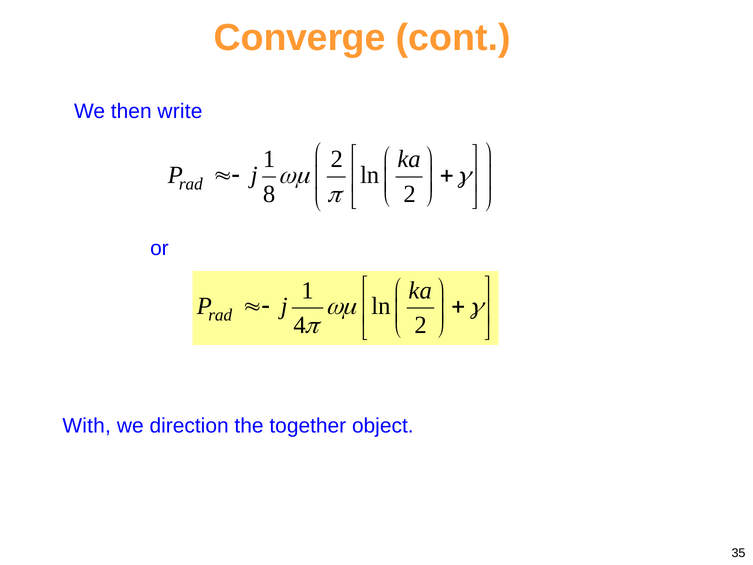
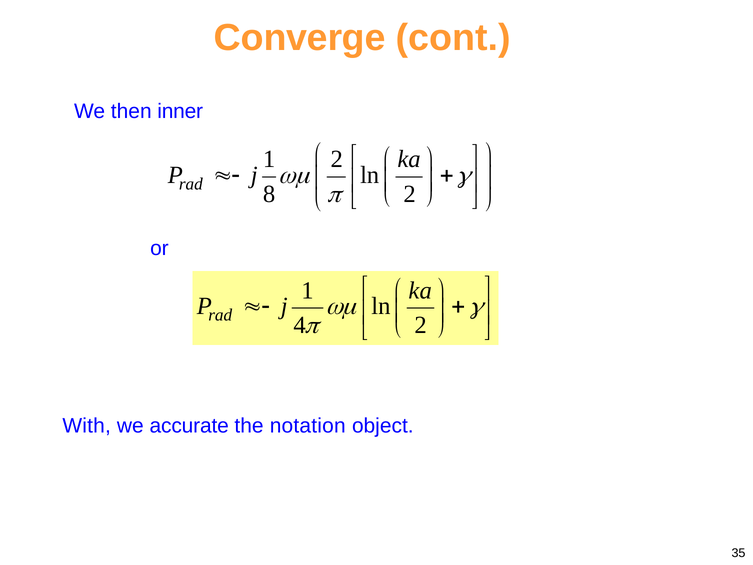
write: write -> inner (180, 111)
direction: direction -> accurate (189, 426)
together: together -> notation (308, 426)
